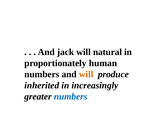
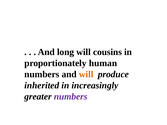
jack: jack -> long (66, 52)
natural: natural -> cousins (107, 52)
numbers colour: blue -> purple (71, 97)
